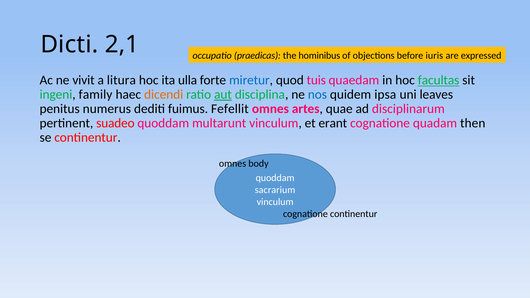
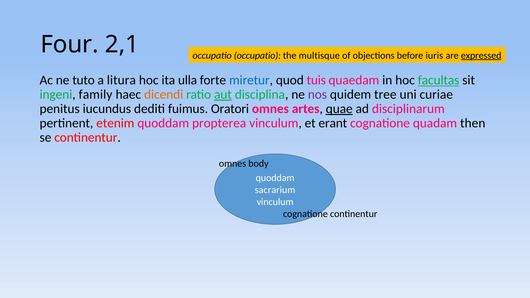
Dicti: Dicti -> Four (70, 45)
occupatio praedicas: praedicas -> occupatio (257, 55)
hominibus: hominibus -> multisque (319, 55)
expressed underline: none -> present (481, 55)
vivit: vivit -> tuto (84, 80)
nos colour: blue -> purple (317, 95)
ipsa: ipsa -> tree (385, 95)
leaves: leaves -> curiae (436, 95)
numerus: numerus -> iucundus (107, 109)
Fefellit: Fefellit -> Oratori (230, 109)
quae underline: none -> present (339, 109)
suadeo: suadeo -> etenim (115, 123)
multarunt: multarunt -> propterea (219, 123)
